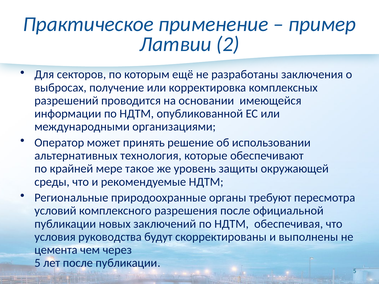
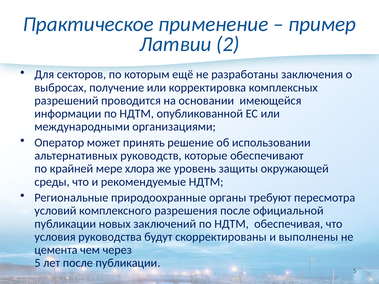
технология: технология -> руководств (151, 156)
такое: такое -> хлора (140, 169)
